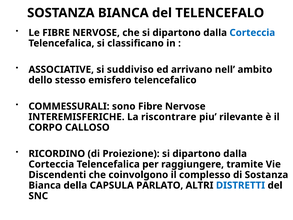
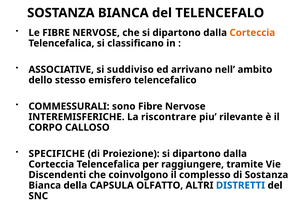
Corteccia colour: blue -> orange (252, 33)
RICORDINO: RICORDINO -> SPECIFICHE (57, 154)
PARLATO: PARLATO -> OLFATTO (160, 185)
